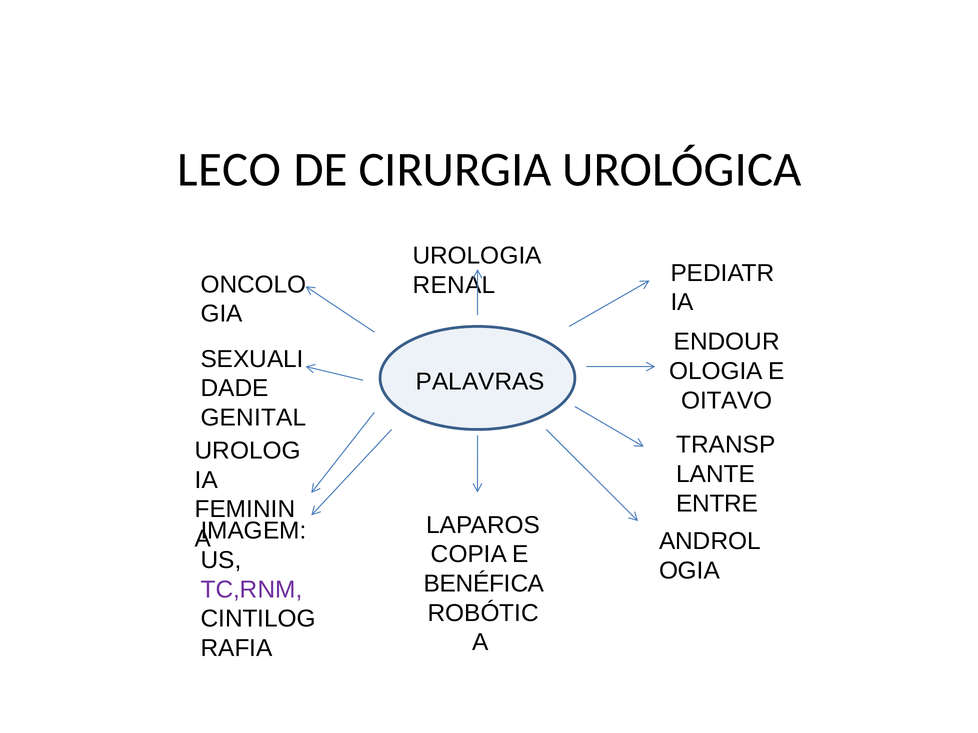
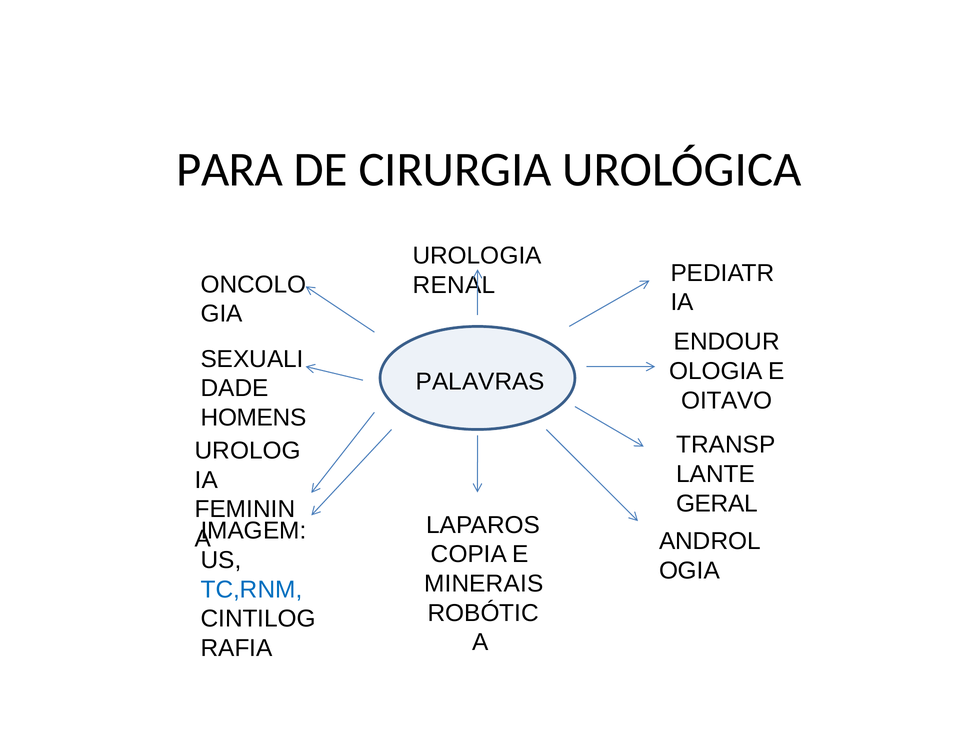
LECO: LECO -> PARA (230, 170)
GENITAL: GENITAL -> HOMENS (254, 418)
ENTRE: ENTRE -> GERAL (717, 504)
BENÉFICA: BENÉFICA -> MINERAIS (484, 584)
TC,RNM colour: purple -> blue (251, 590)
